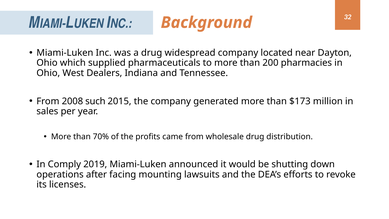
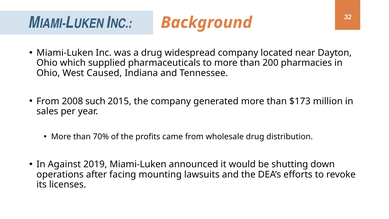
Dealers: Dealers -> Caused (104, 73)
Comply: Comply -> Against (64, 164)
